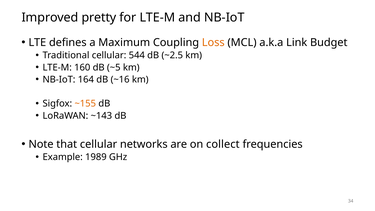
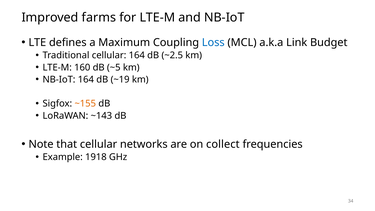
pretty: pretty -> farms (99, 17)
Loss colour: orange -> blue (213, 42)
cellular 544: 544 -> 164 (137, 55)
~16: ~16 -> ~19 (120, 79)
1989: 1989 -> 1918 (96, 157)
